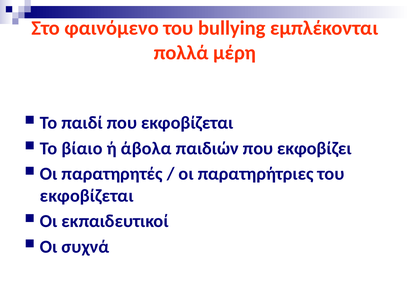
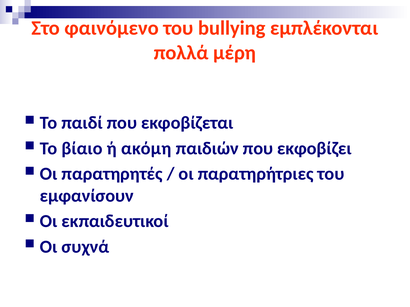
άβολα: άβολα -> ακόμη (146, 149)
εκφοβίζεται: εκφοβίζεται -> εμφανίσουν (87, 196)
